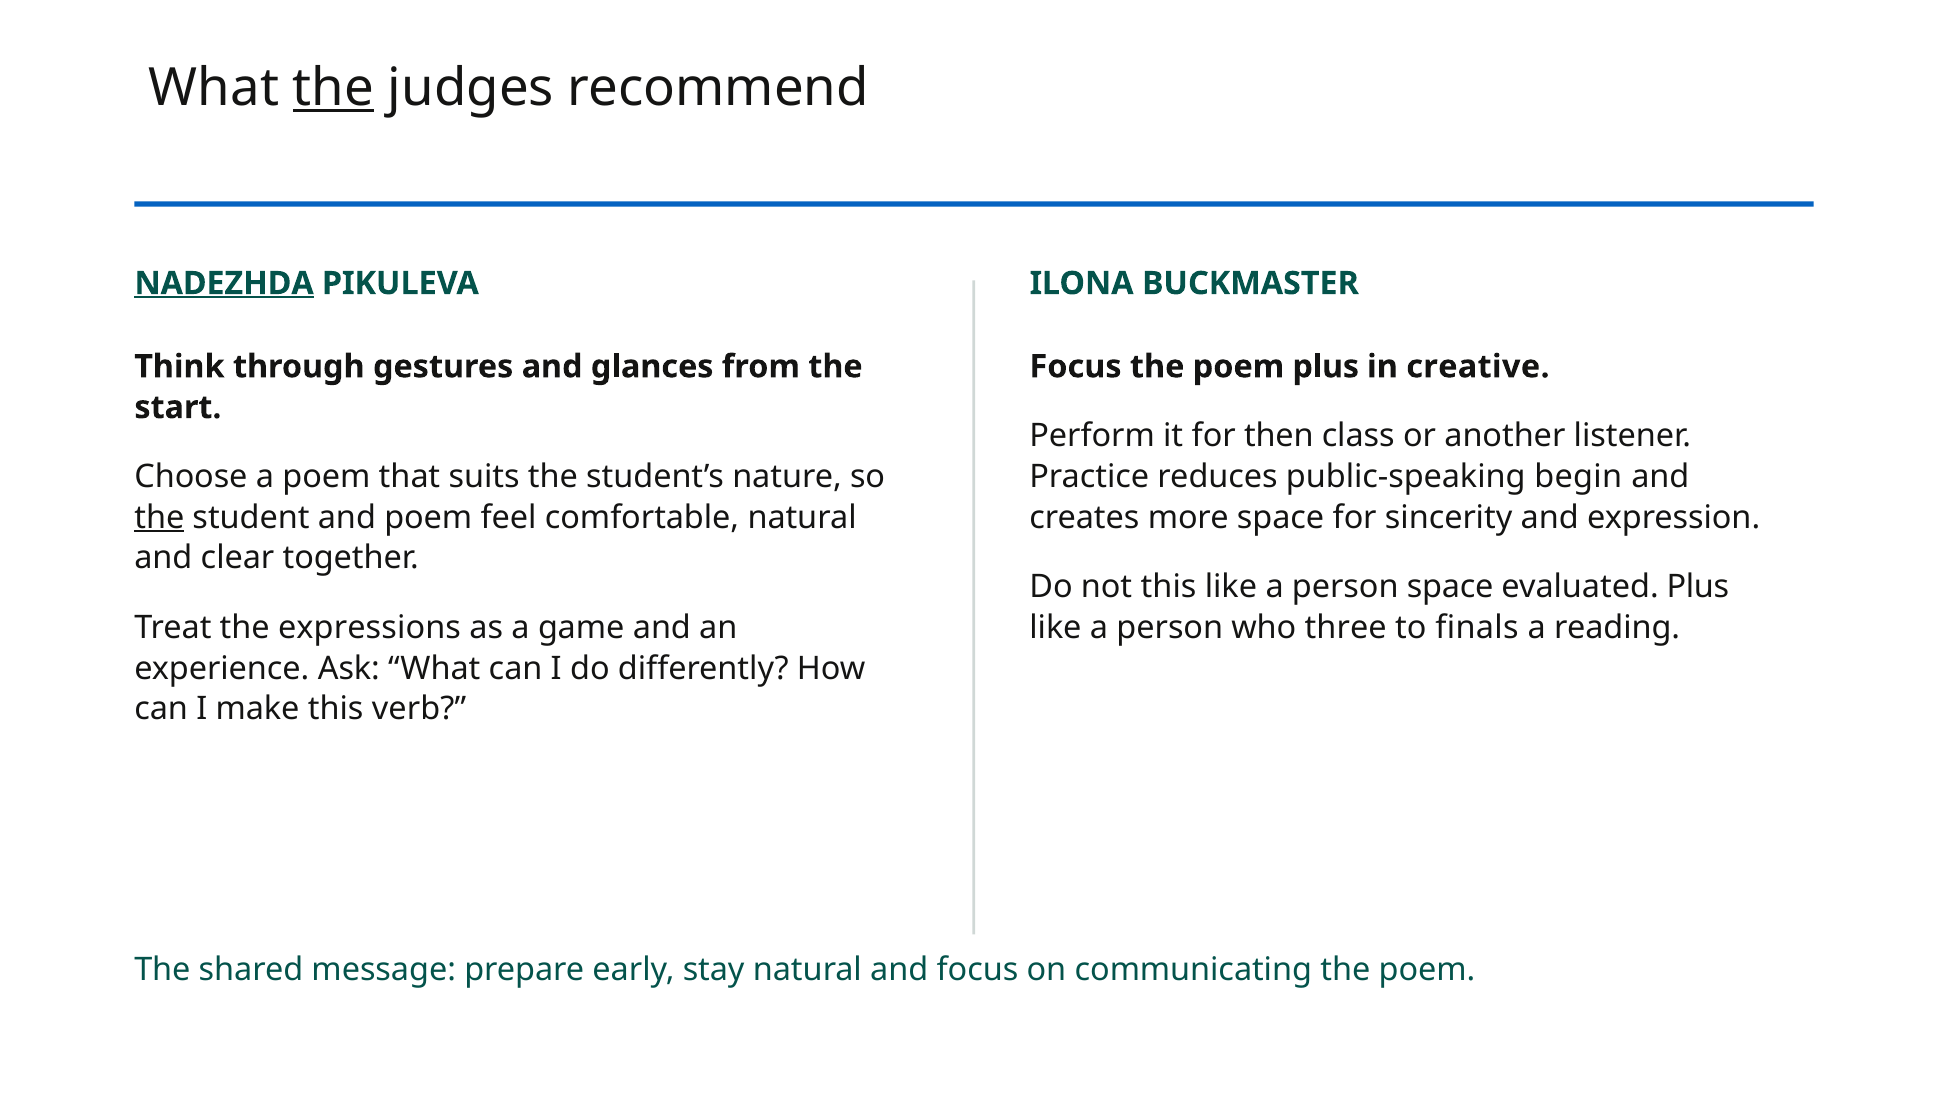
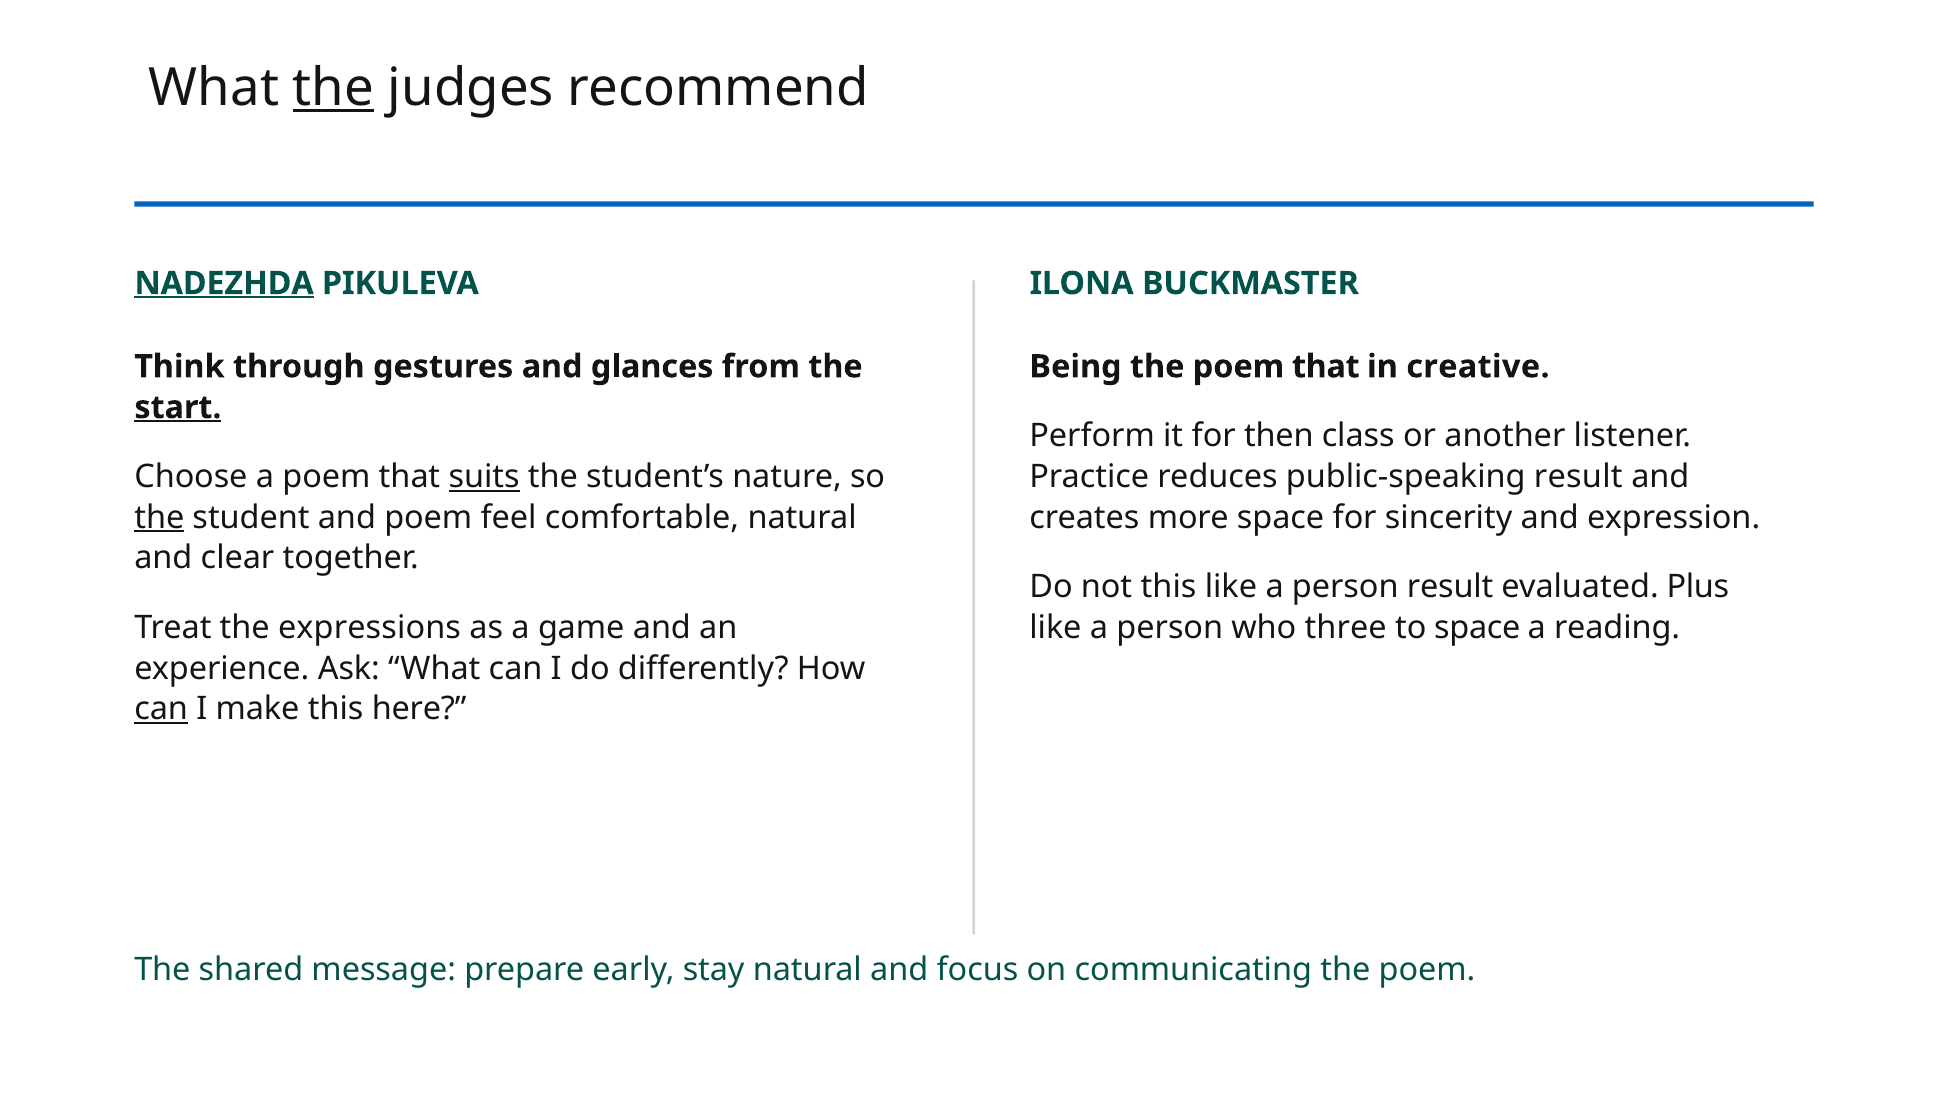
Focus: Focus -> Being (1076, 367)
the poem plus: plus -> that (1326, 367)
start underline: none -> present (178, 408)
suits underline: none -> present (484, 477)
public-speaking begin: begin -> result (1578, 477)
person space: space -> result (1450, 587)
to finals: finals -> space (1477, 628)
can underline: none -> present (161, 709)
verb: verb -> here (419, 709)
